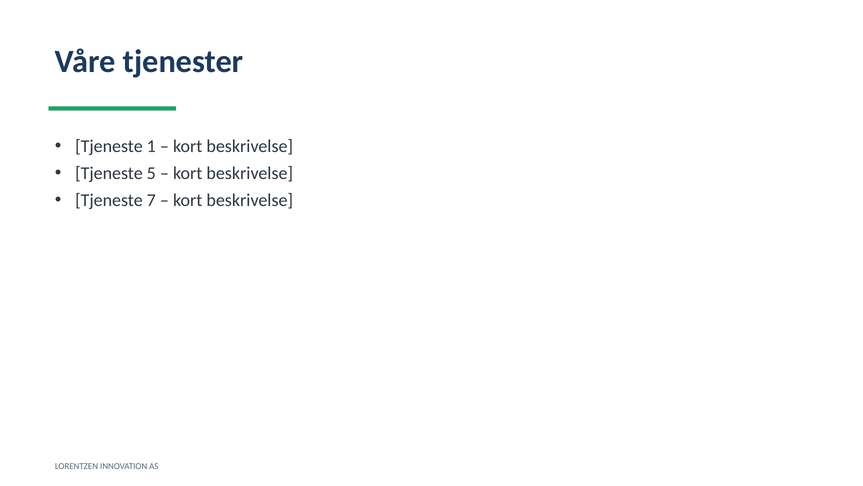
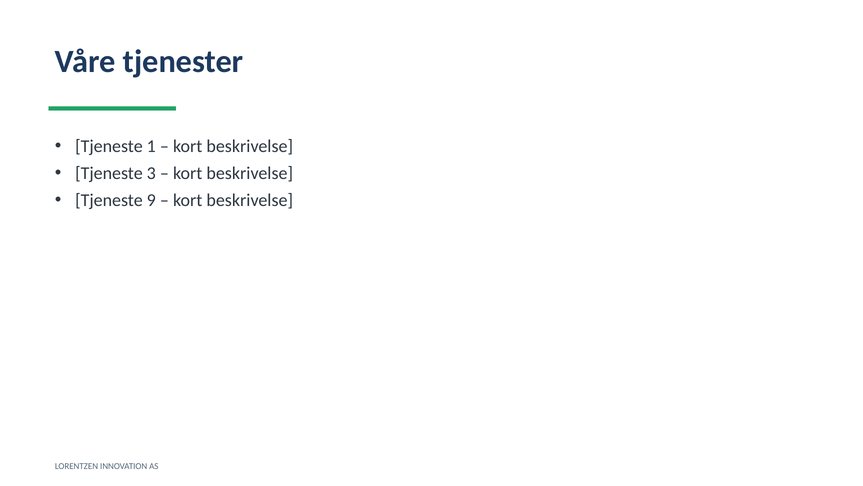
5: 5 -> 3 (151, 173)
7: 7 -> 9 (151, 200)
